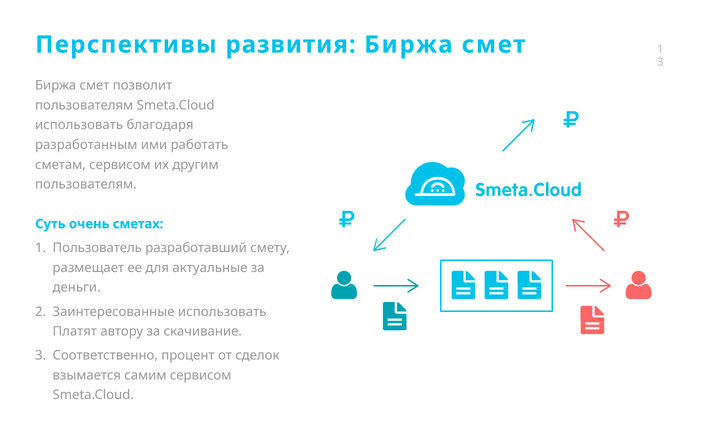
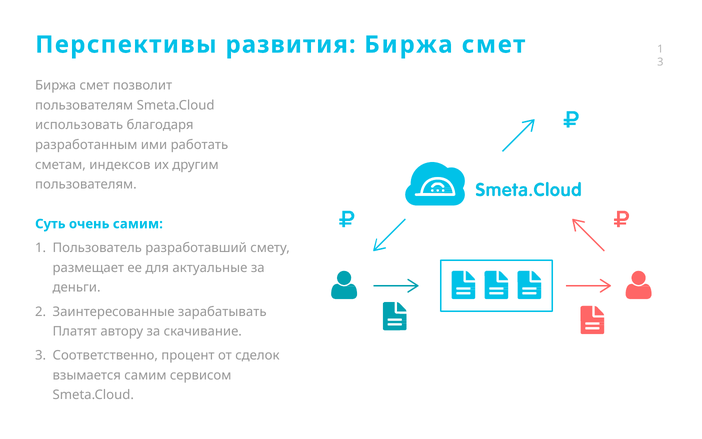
сметам сервисом: сервисом -> индексов (120, 165)
очень сметах: сметах -> самим (138, 224)
Заинтересованные использовать: использовать -> зарабатывать (222, 312)
